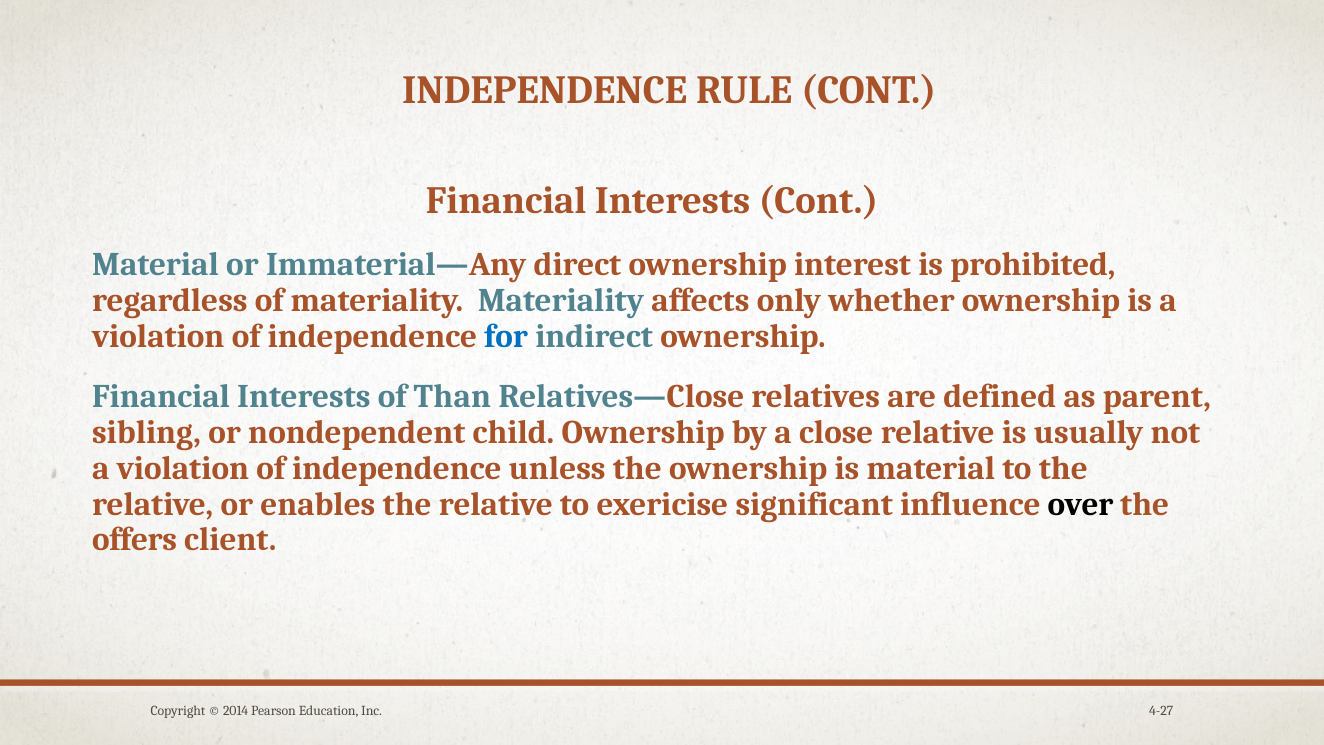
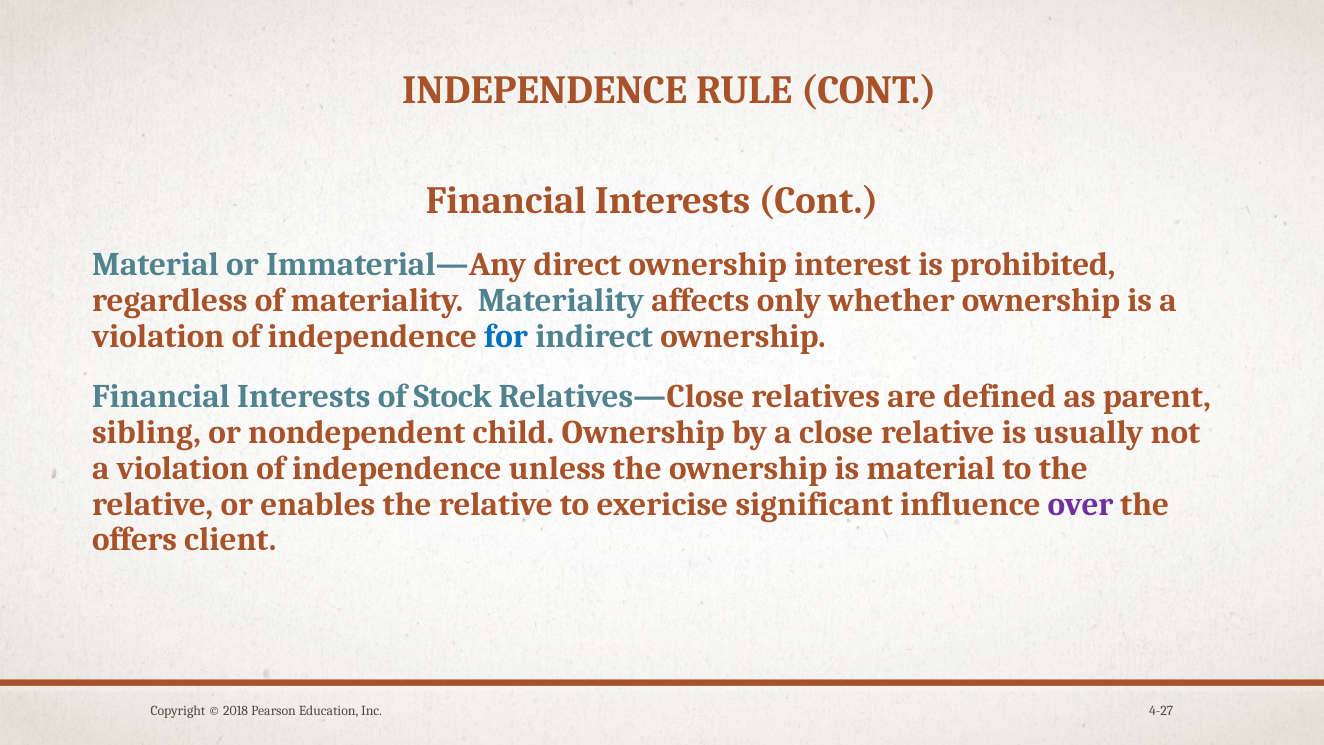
Than: Than -> Stock (453, 397)
over colour: black -> purple (1080, 504)
2014: 2014 -> 2018 (236, 711)
